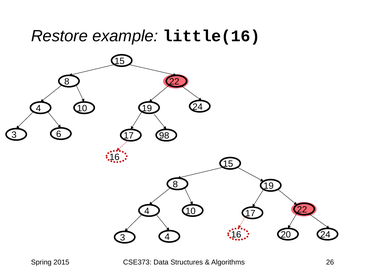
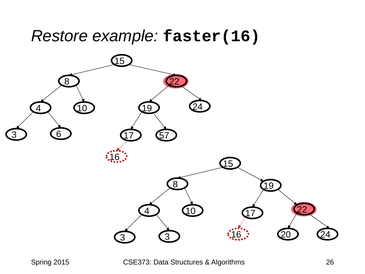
little(16: little(16 -> faster(16 (211, 36)
98: 98 -> 57 (164, 136)
3 4: 4 -> 3 (167, 237)
